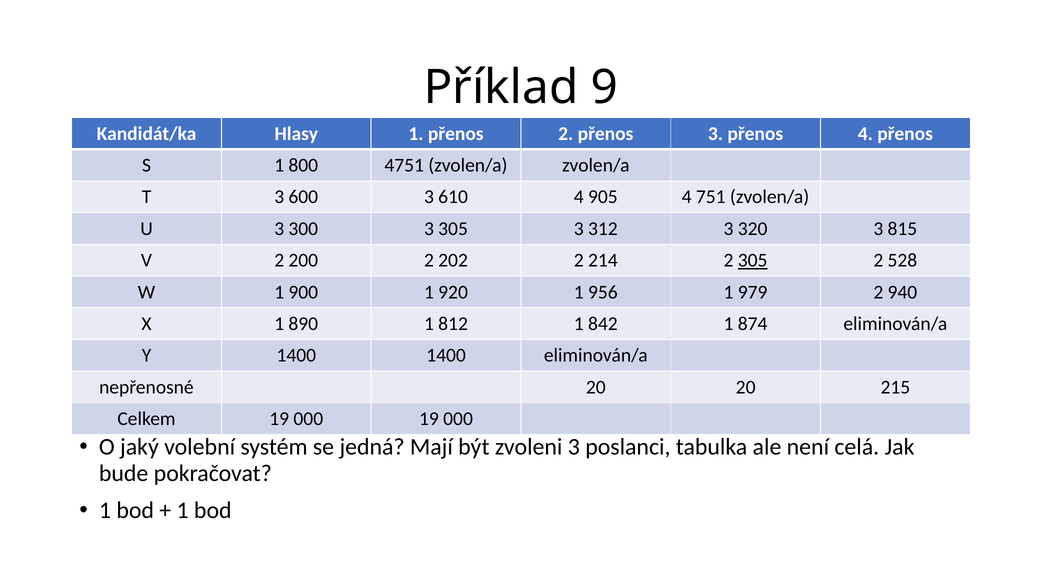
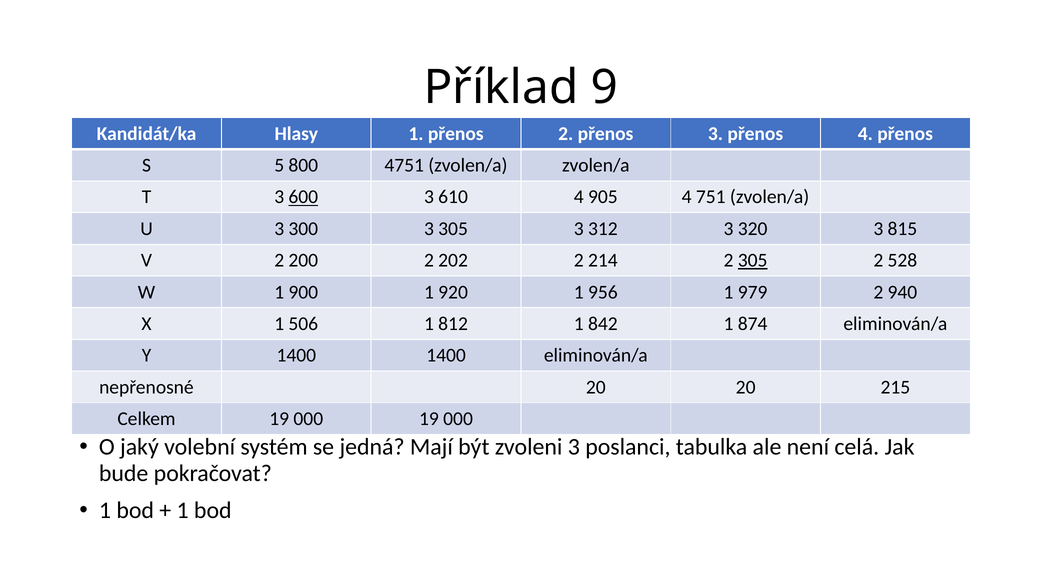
S 1: 1 -> 5 (279, 165)
600 underline: none -> present (303, 197)
890: 890 -> 506 (303, 324)
